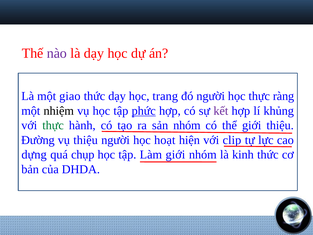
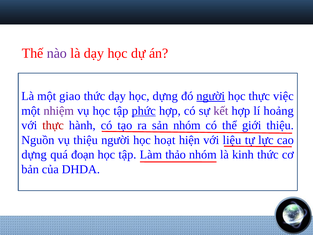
học trang: trang -> dựng (165, 96)
người underline: none -> present (211, 96)
ràng: ràng -> việc (283, 96)
nhiệm colour: black -> purple (59, 111)
khủng: khủng -> hoảng (279, 111)
thực colour: green -> red (53, 125)
Đường: Đường -> Nguồn (38, 140)
clip: clip -> liệu (232, 140)
chụp: chụp -> đoạn (83, 154)
Làm giới: giới -> thảo (176, 154)
